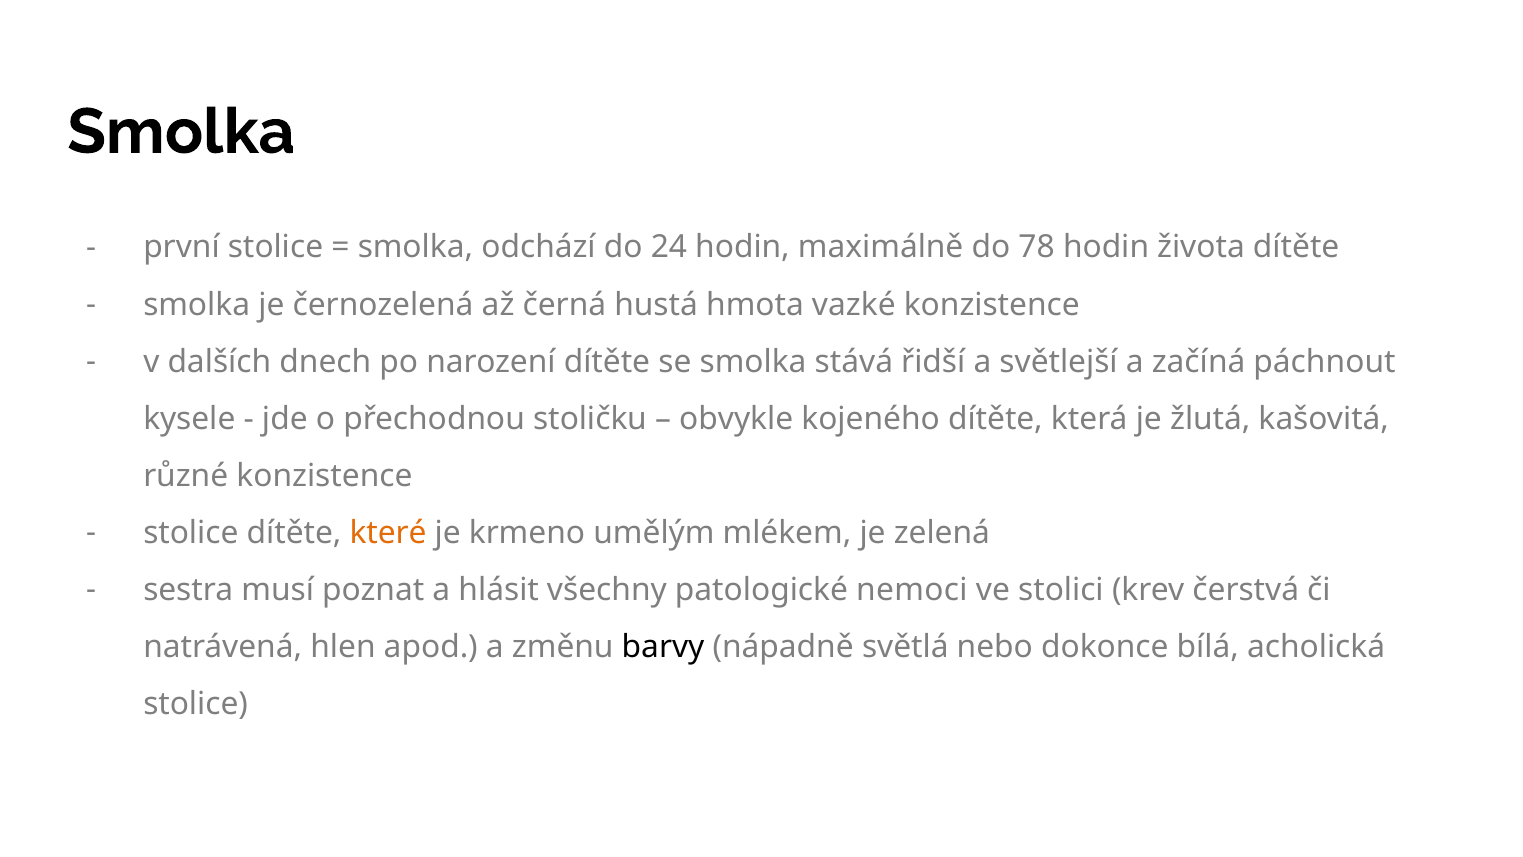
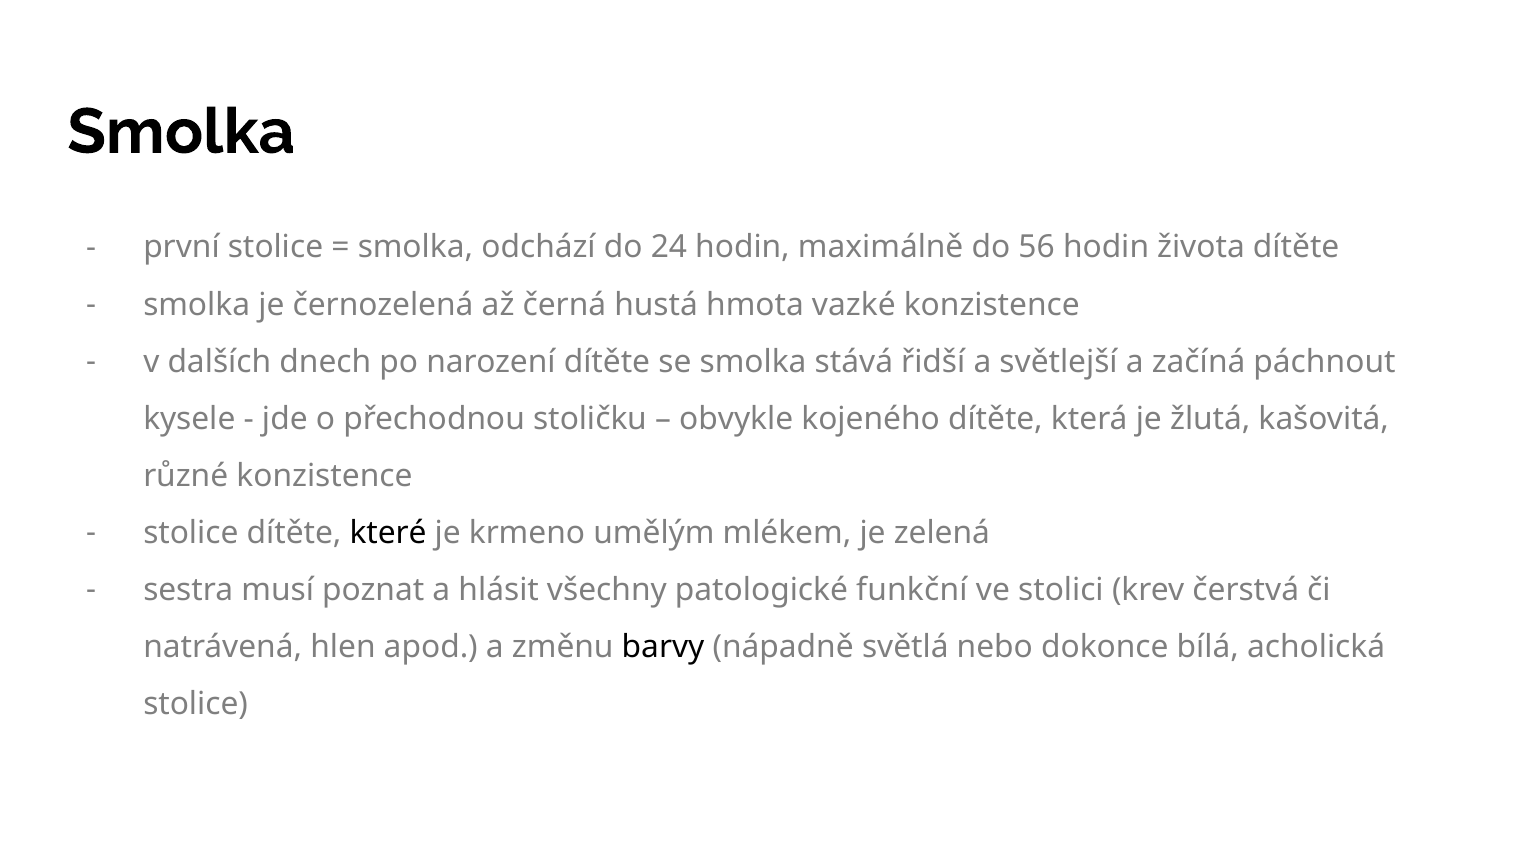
78: 78 -> 56 (1037, 247)
které colour: orange -> black (388, 533)
nemoci: nemoci -> funkční (912, 590)
